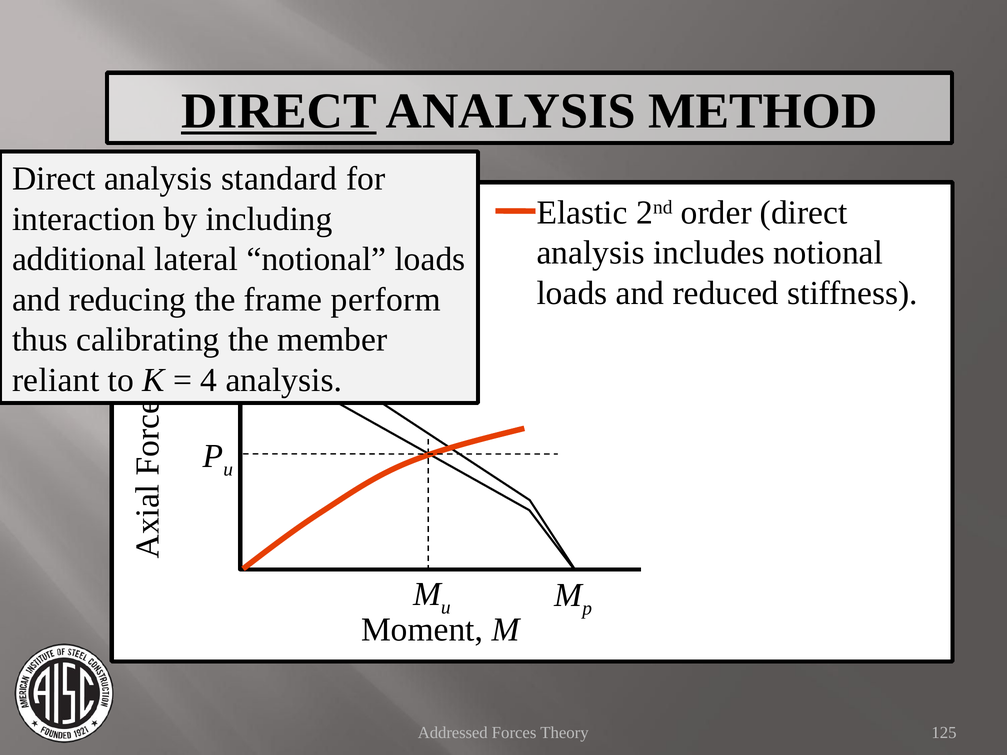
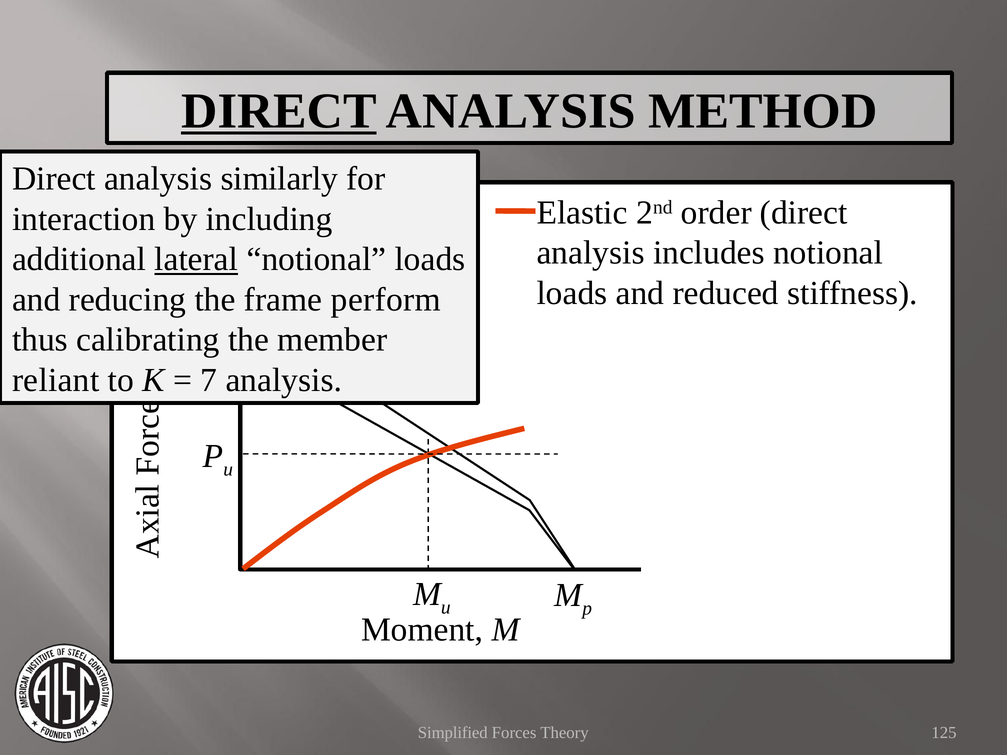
standard: standard -> similarly (279, 179)
lateral underline: none -> present (196, 259)
4: 4 -> 7 (209, 380)
Addressed: Addressed -> Simplified (453, 733)
